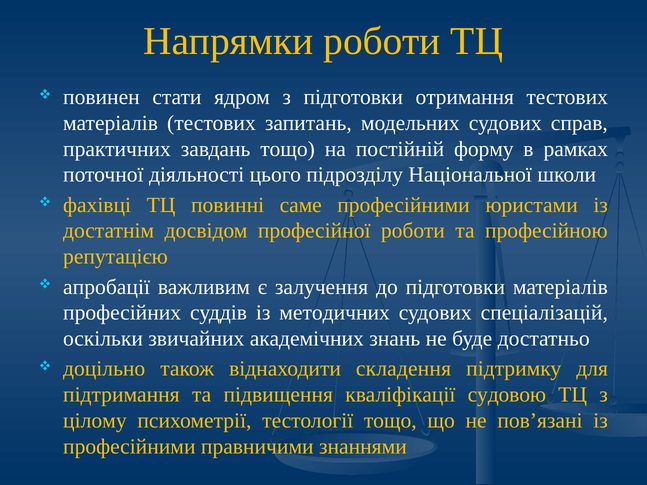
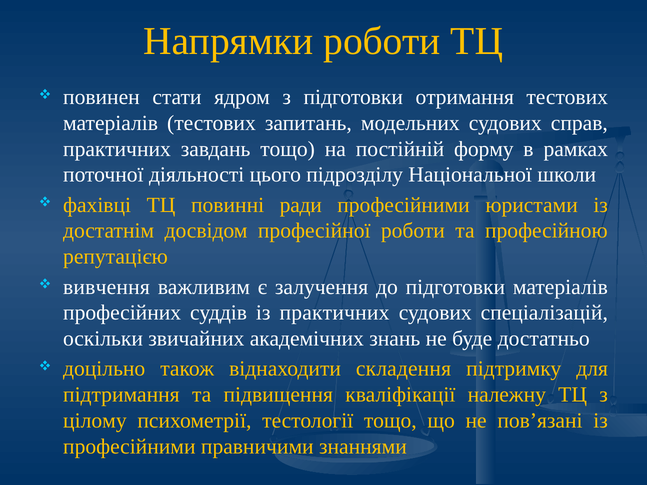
саме: саме -> ради (301, 205)
апробації: апробації -> вивчення (106, 287)
із методичних: методичних -> практичних (335, 313)
судовою: судовою -> належну (507, 395)
